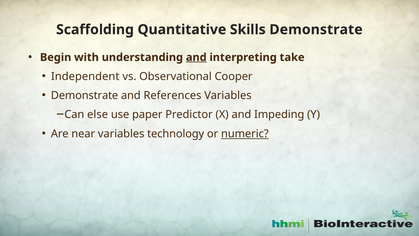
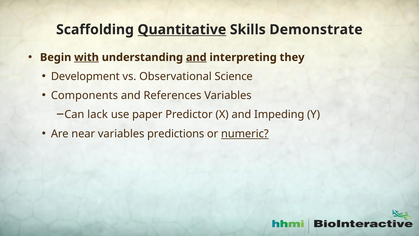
Quantitative underline: none -> present (182, 30)
with underline: none -> present (87, 57)
take: take -> they (292, 57)
Independent: Independent -> Development (85, 76)
Cooper: Cooper -> Science (234, 76)
Demonstrate: Demonstrate -> Components (84, 95)
else: else -> lack (98, 115)
technology: technology -> predictions (176, 134)
